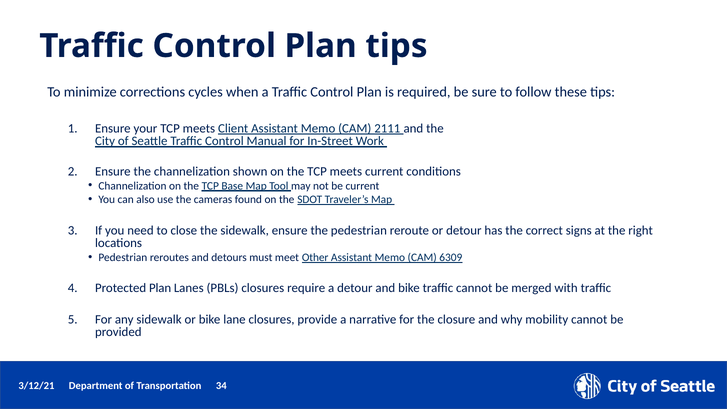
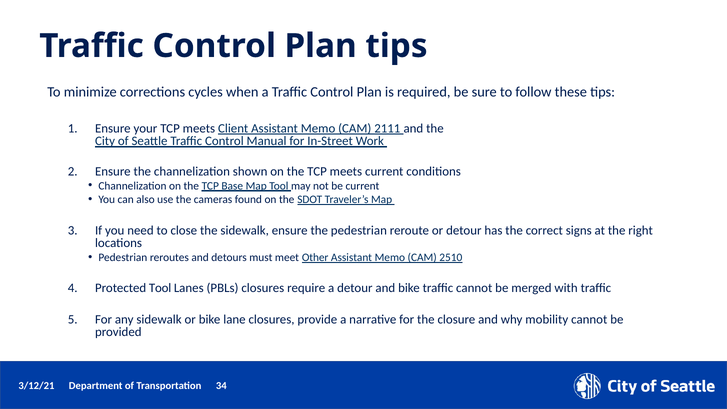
6309: 6309 -> 2510 (451, 257)
Protected Plan: Plan -> Tool (160, 288)
